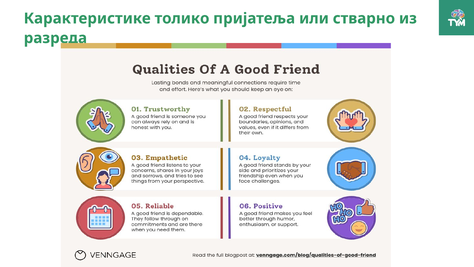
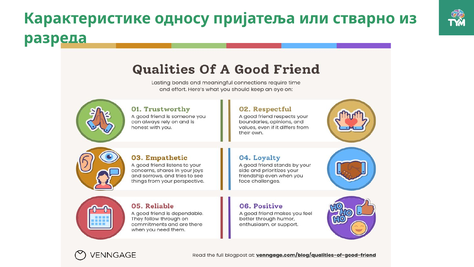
толико: толико -> односу (182, 18)
